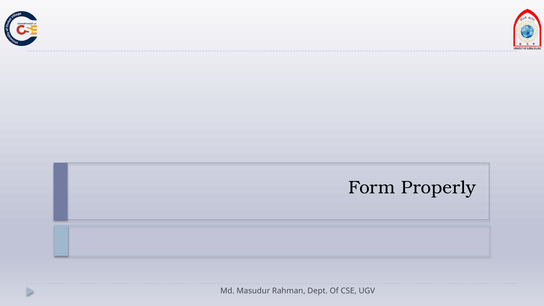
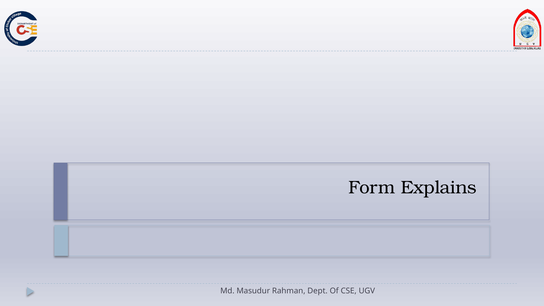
Properly: Properly -> Explains (439, 188)
